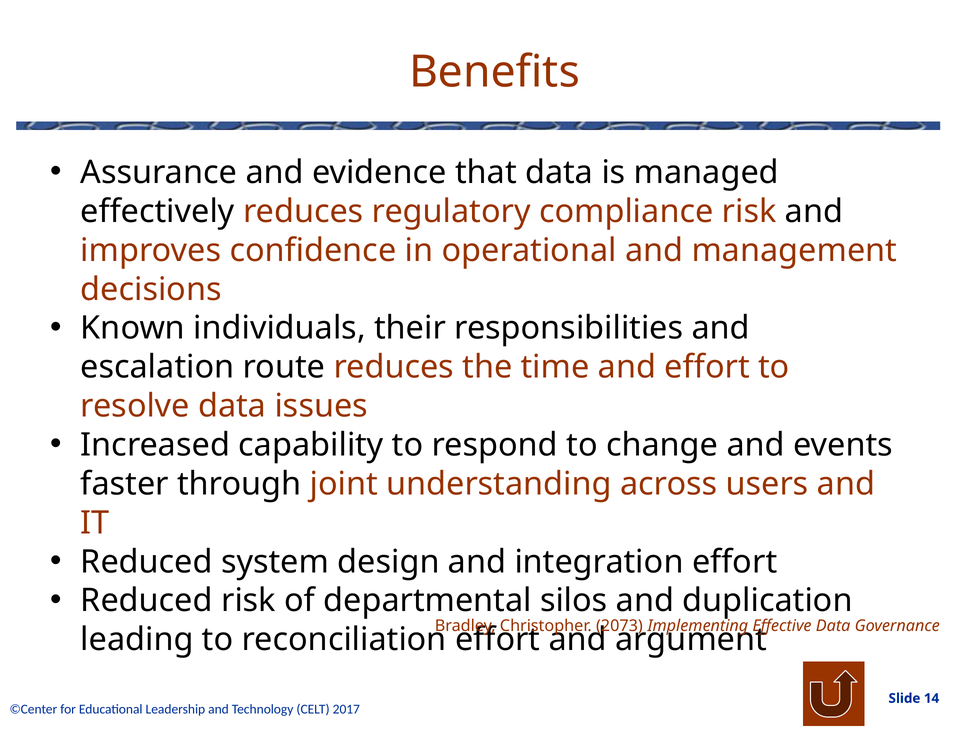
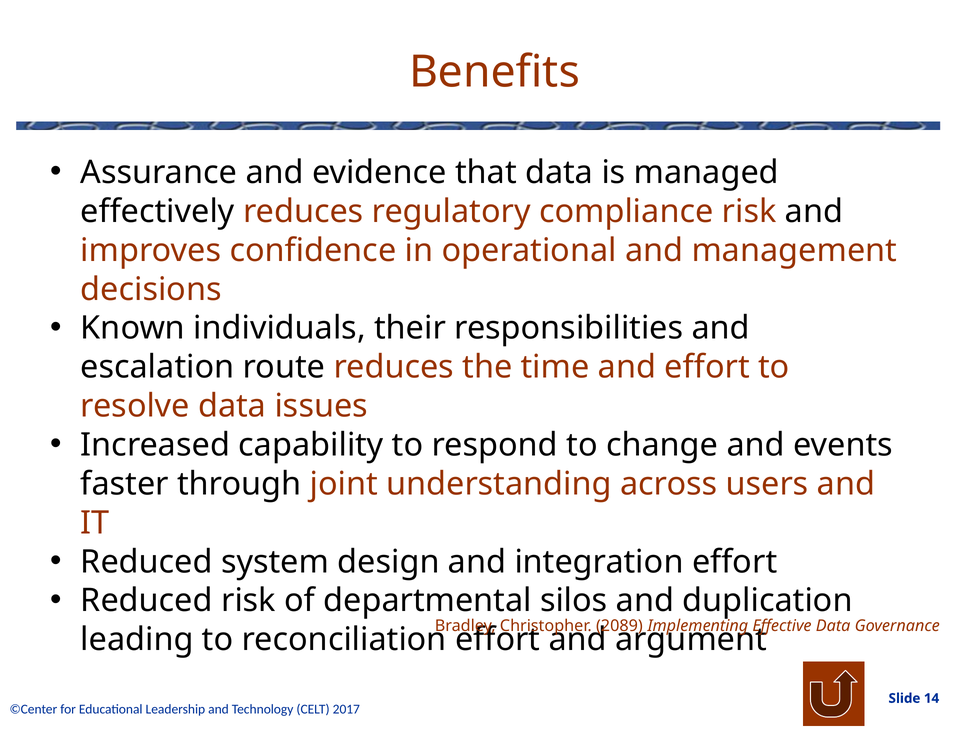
2073: 2073 -> 2089 (619, 626)
